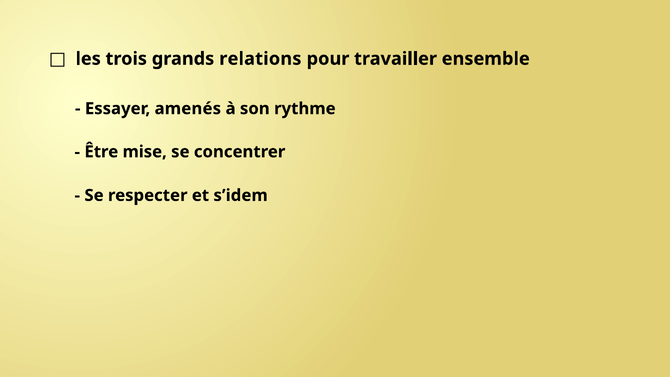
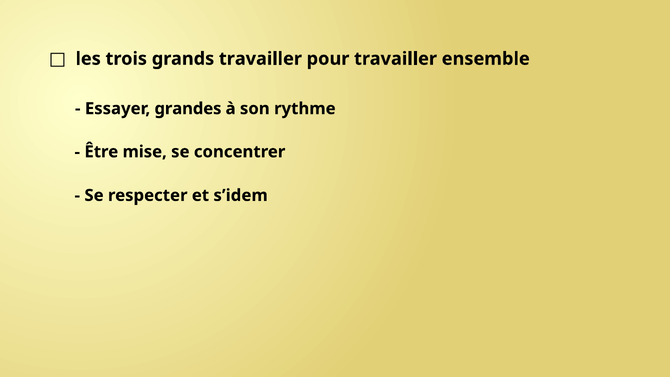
grands relations: relations -> travailler (260, 59)
amenés: amenés -> grandes (188, 109)
